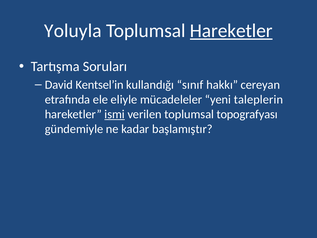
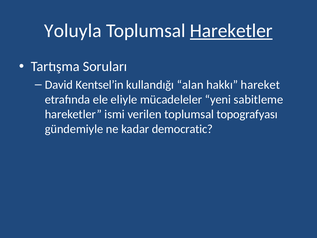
sınıf: sınıf -> alan (190, 85)
cereyan: cereyan -> hareket (260, 85)
taleplerin: taleplerin -> sabitleme (258, 99)
ismi underline: present -> none (115, 114)
başlamıştır: başlamıştır -> democratic (182, 129)
